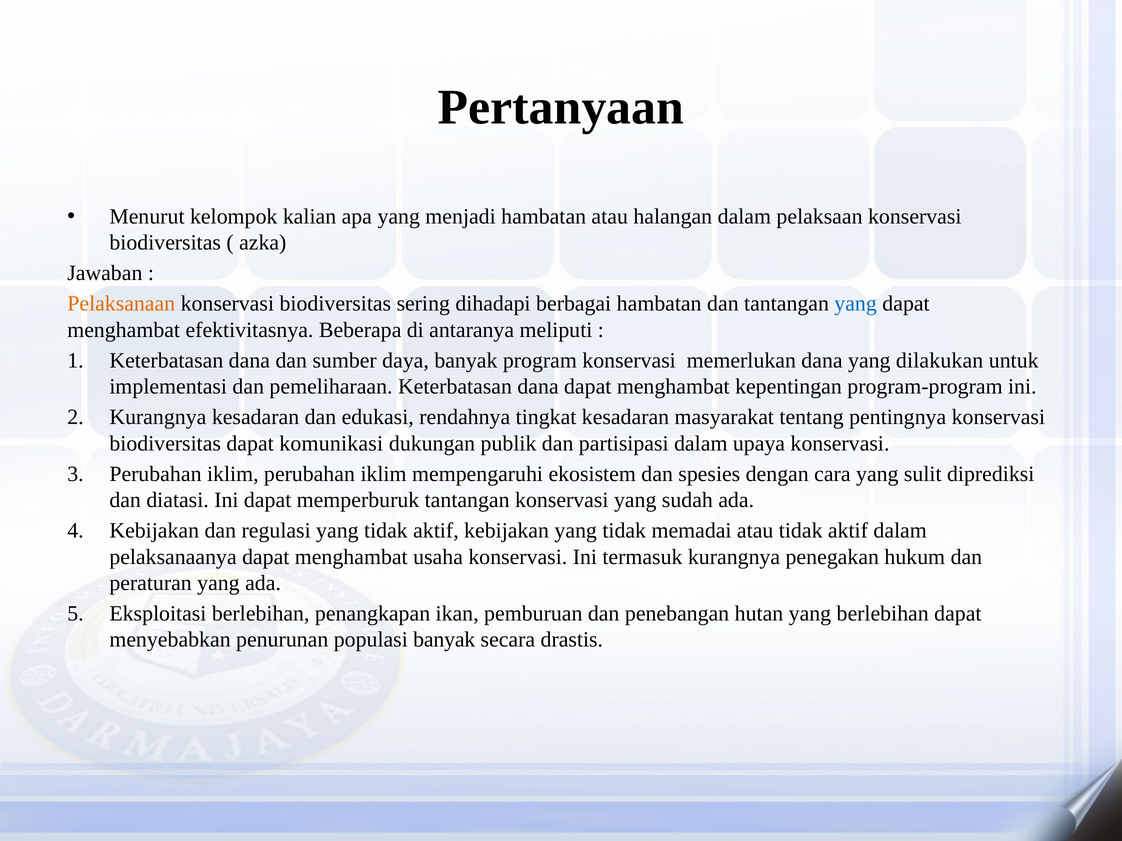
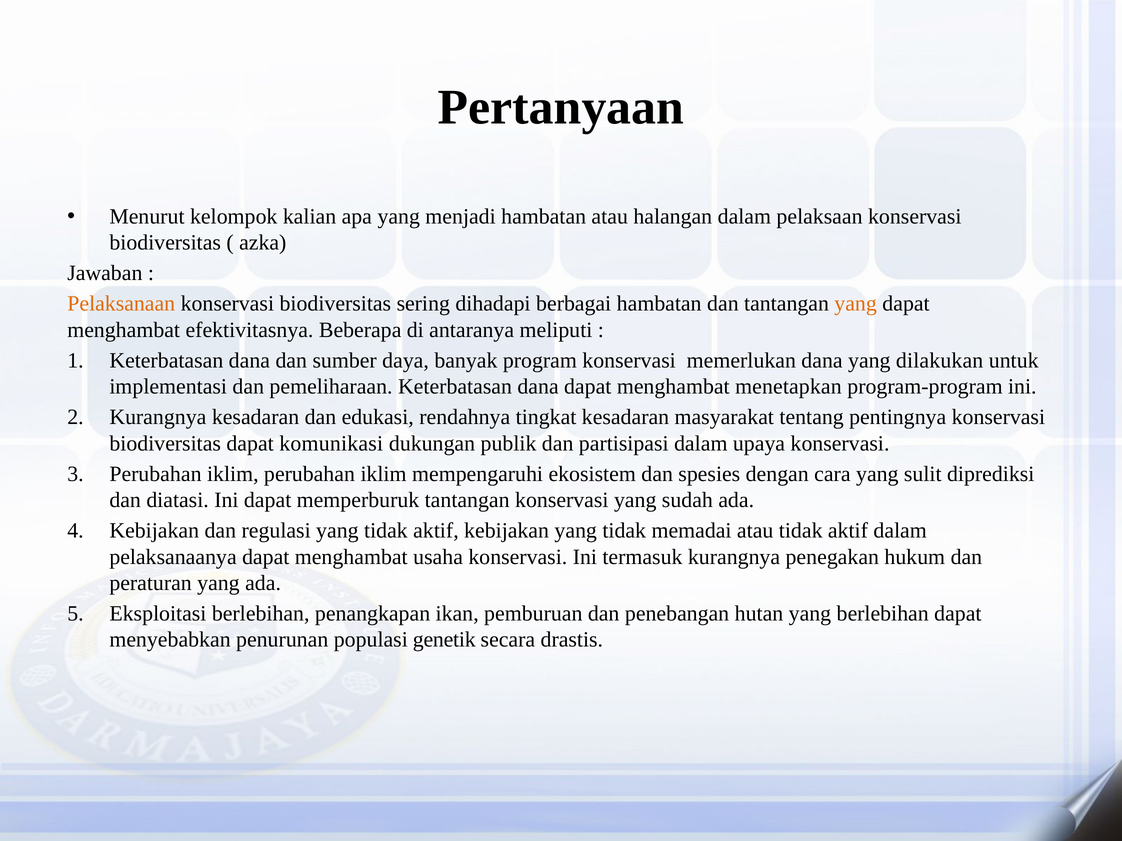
yang colour: blue -> orange (856, 304)
kepentingan: kepentingan -> menetapkan (788, 387)
populasi banyak: banyak -> genetik (444, 640)
